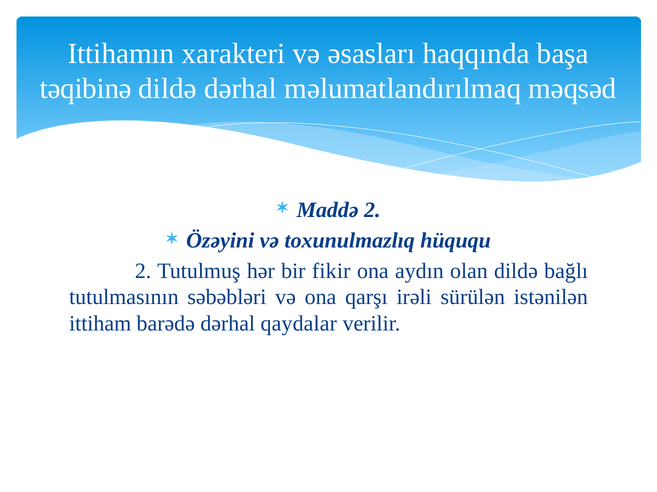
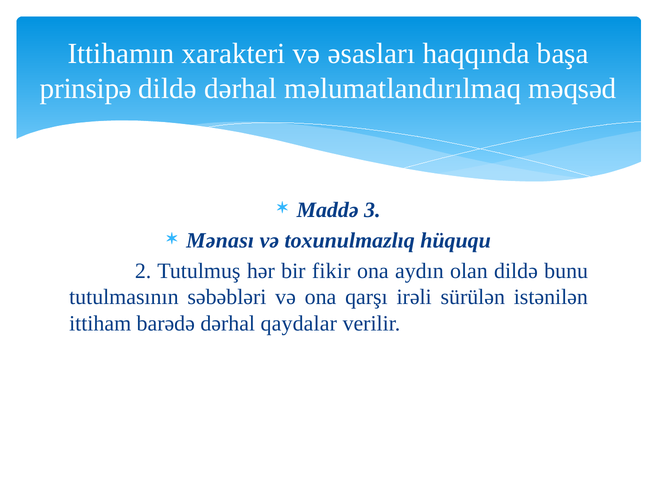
təqibinə: təqibinə -> prinsipə (86, 89)
Maddə 2: 2 -> 3 (372, 210)
Özəyini: Özəyini -> Mənası (220, 241)
bağlı: bağlı -> bunu (566, 271)
